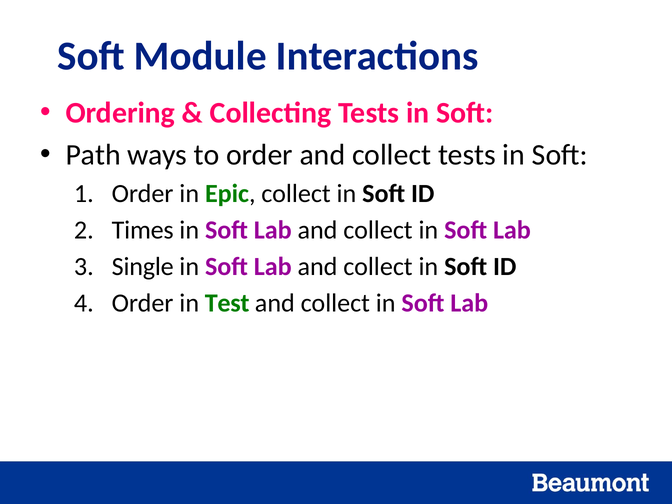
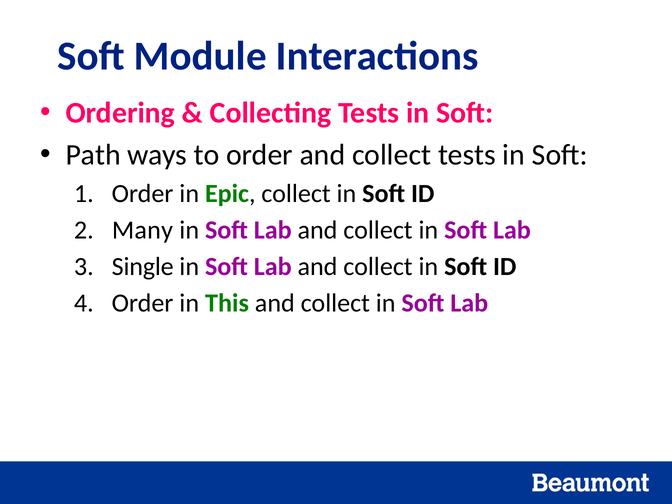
Times: Times -> Many (142, 230)
Test: Test -> This (227, 303)
